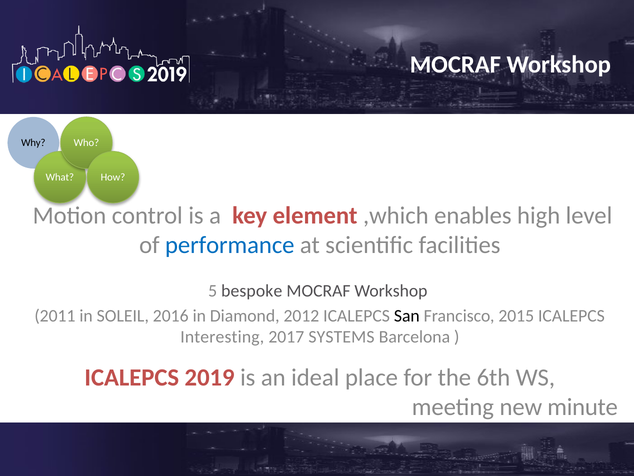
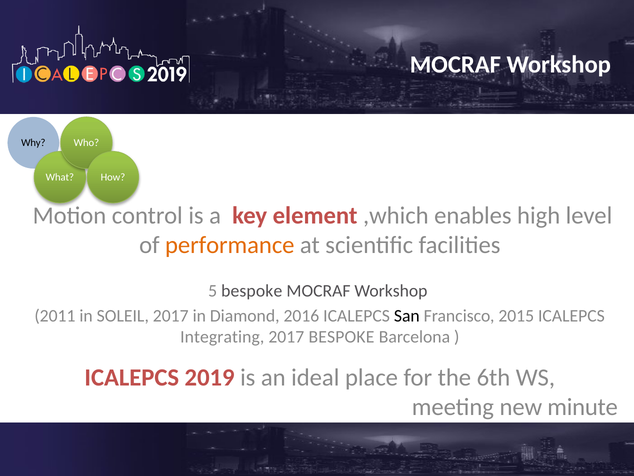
performance colour: blue -> orange (230, 245)
SOLEIL 2016: 2016 -> 2017 (171, 315)
2012: 2012 -> 2016 (301, 315)
Interesting: Interesting -> Integrating (222, 337)
2017 SYSTEMS: SYSTEMS -> BESPOKE (341, 337)
